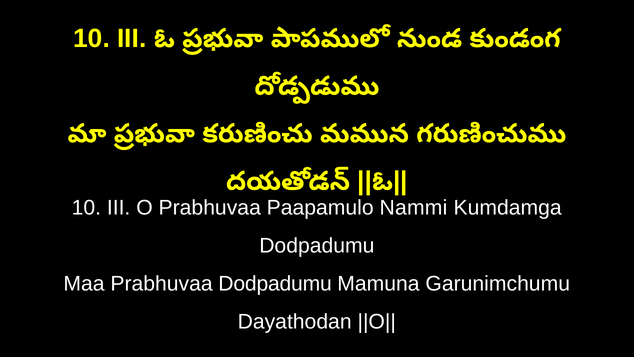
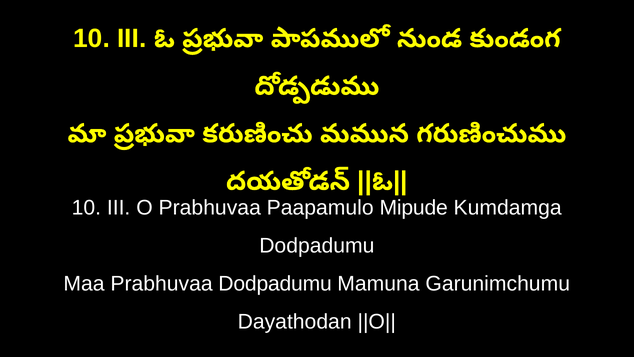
Nammi: Nammi -> Mipude (414, 208)
